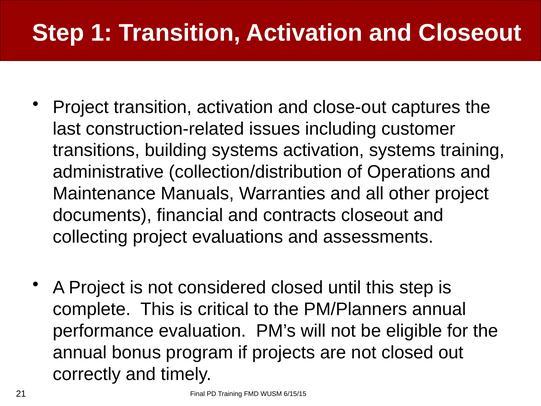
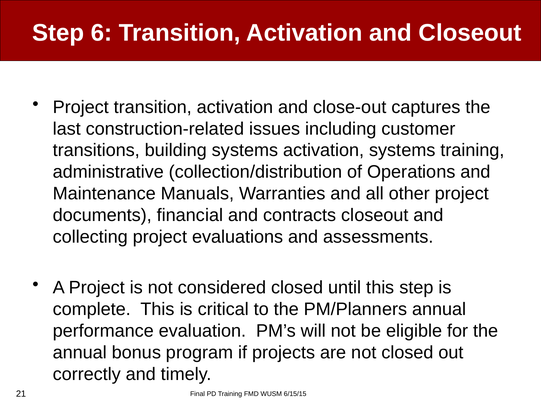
1: 1 -> 6 (102, 33)
